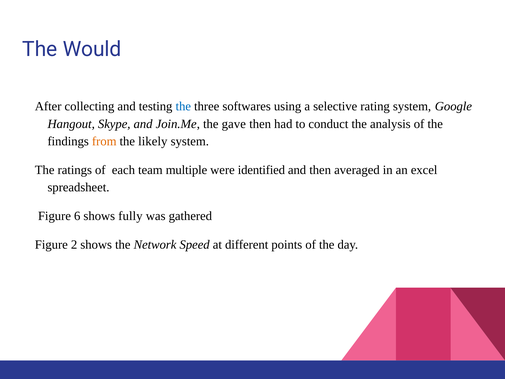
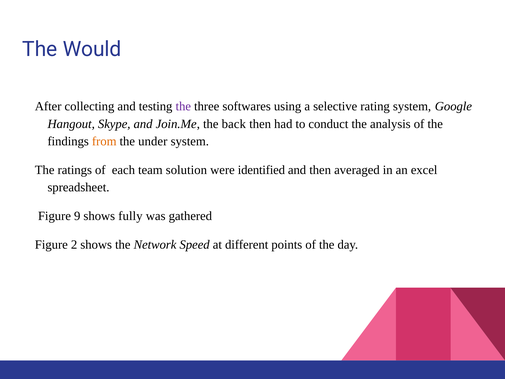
the colour: blue -> purple (183, 106)
gave: gave -> back (234, 124)
likely: likely -> under (153, 141)
multiple: multiple -> solution (186, 170)
6: 6 -> 9 (77, 216)
